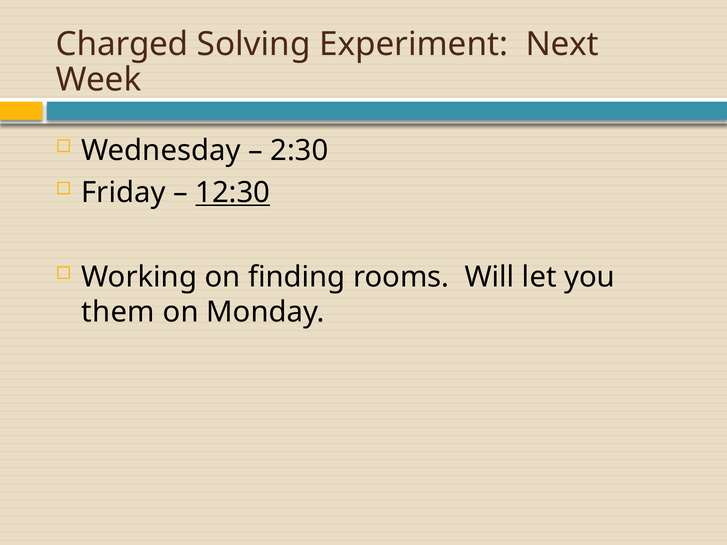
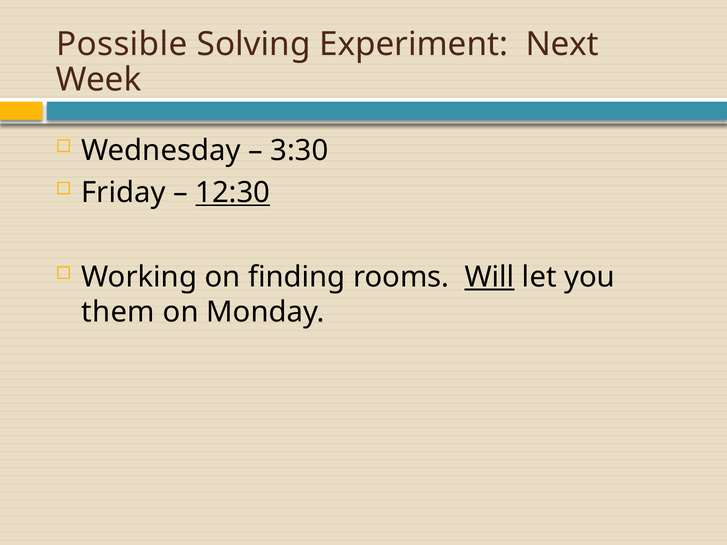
Charged: Charged -> Possible (122, 44)
2:30: 2:30 -> 3:30 (299, 150)
Will underline: none -> present (489, 277)
